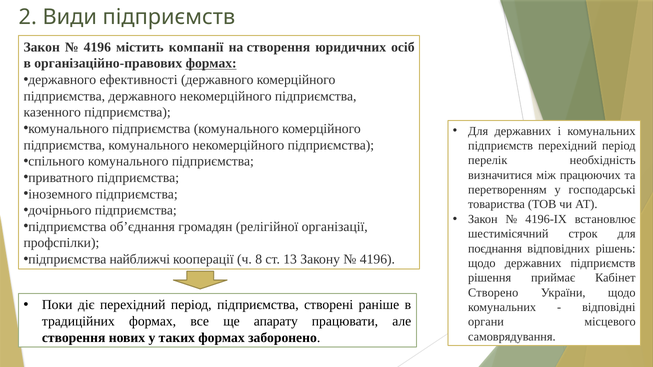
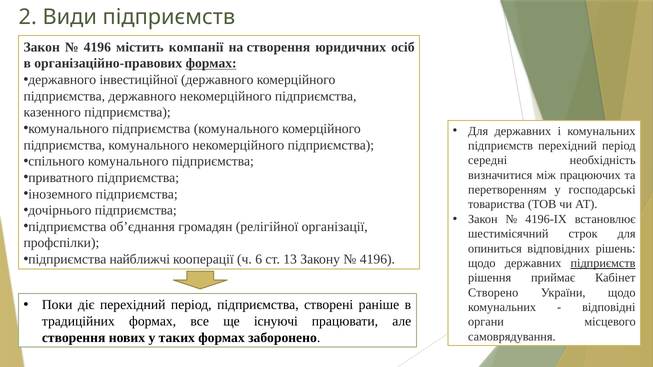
ефективності: ефективності -> інвестиційної (139, 80)
перелік: перелік -> середні (488, 161)
поєднання: поєднання -> опиниться (495, 249)
8: 8 -> 6 (259, 260)
підприємств underline: none -> present (603, 263)
апарату: апарату -> існуючі (276, 322)
